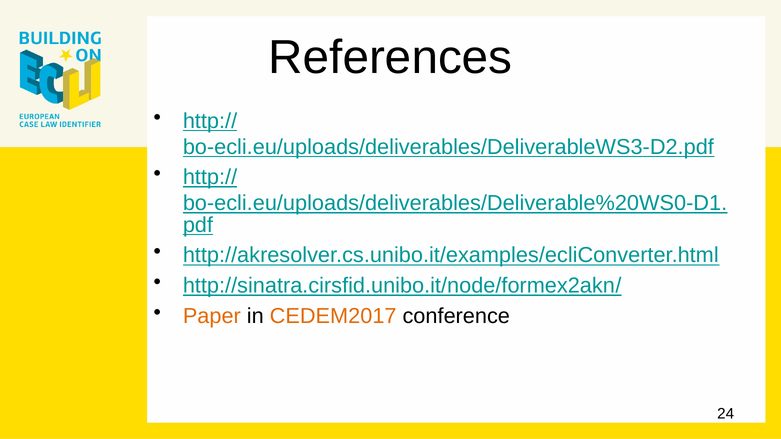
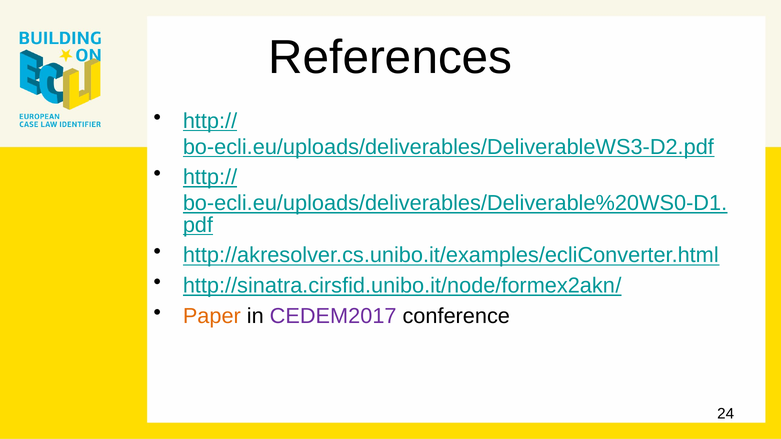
CEDEM2017 colour: orange -> purple (333, 316)
